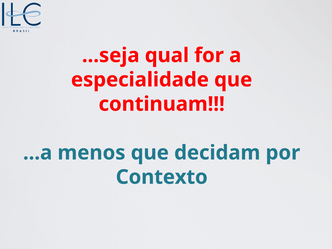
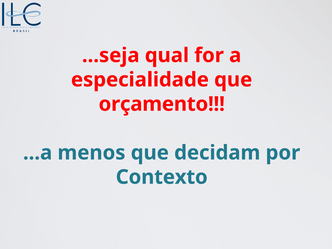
continuam: continuam -> orçamento (162, 104)
